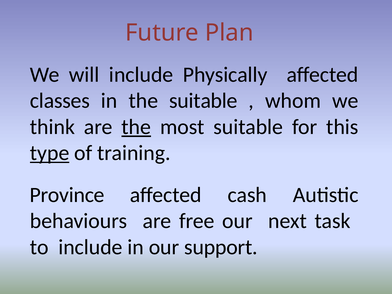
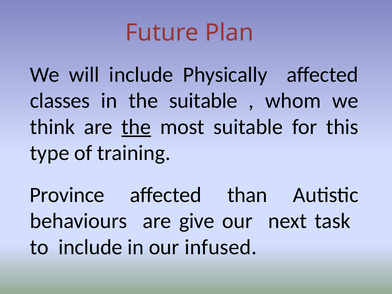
type underline: present -> none (50, 153)
cash: cash -> than (247, 195)
free: free -> give (197, 221)
support: support -> infused (221, 247)
